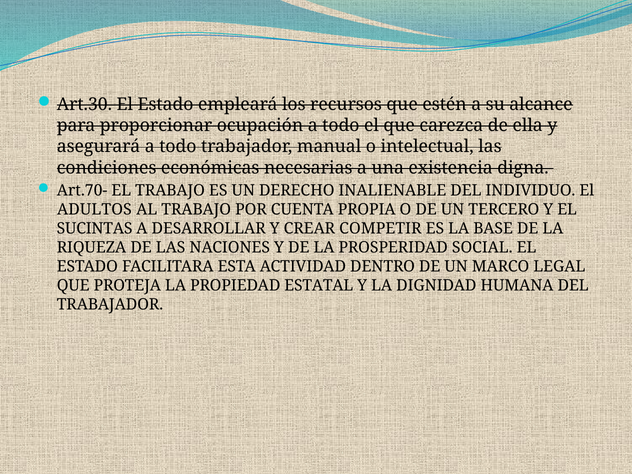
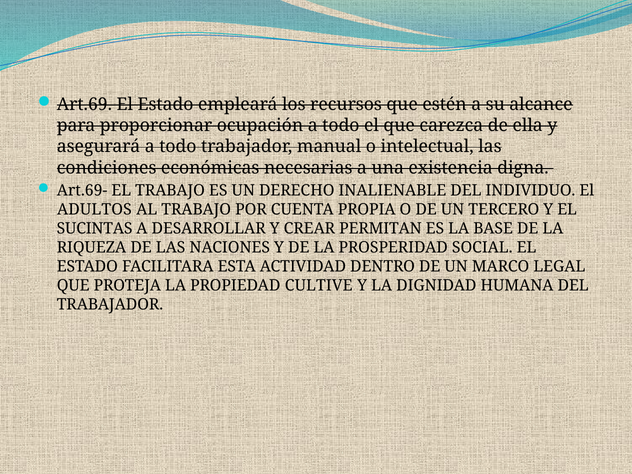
Art.30: Art.30 -> Art.69 (84, 104)
Art.70-: Art.70- -> Art.69- (82, 191)
COMPETIR: COMPETIR -> PERMITAN (380, 229)
ESTATAL: ESTATAL -> CULTIVE (319, 286)
